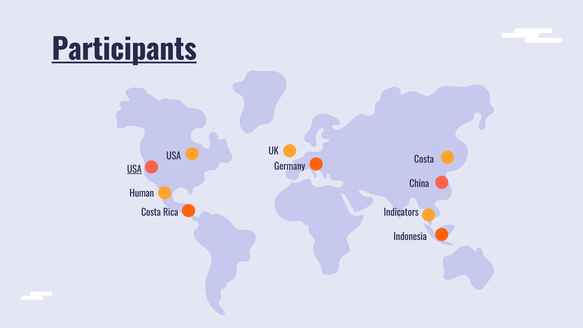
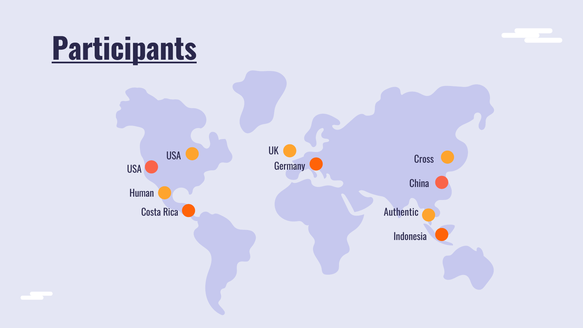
Costa: Costa -> Cross (424, 160)
USA underline: present -> none (134, 169)
Indicators: Indicators -> Authentic (401, 213)
